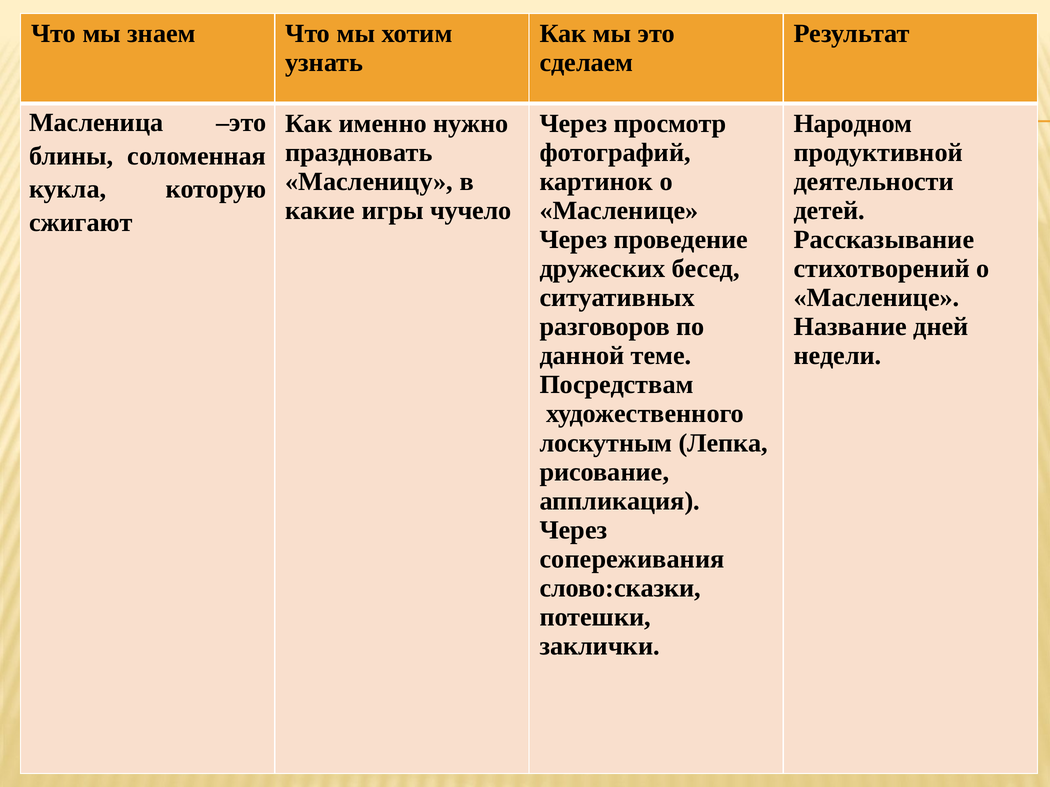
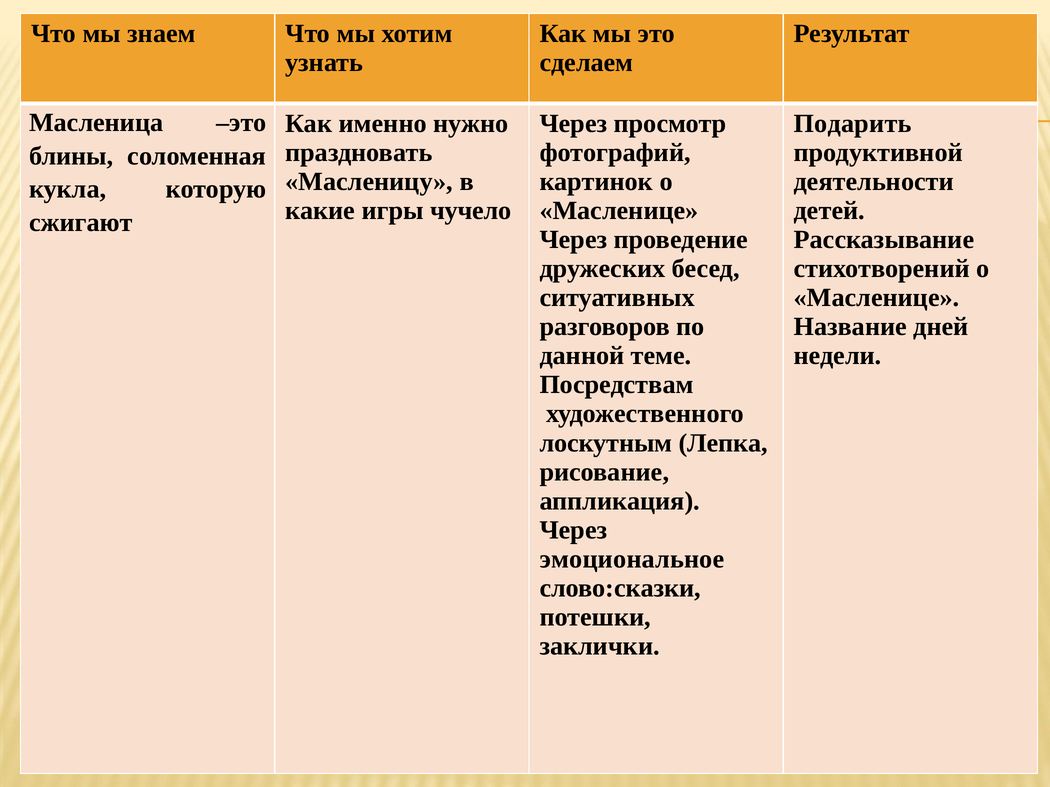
Народном: Народном -> Подарить (853, 123)
сопереживания: сопереживания -> эмоциональное (632, 559)
